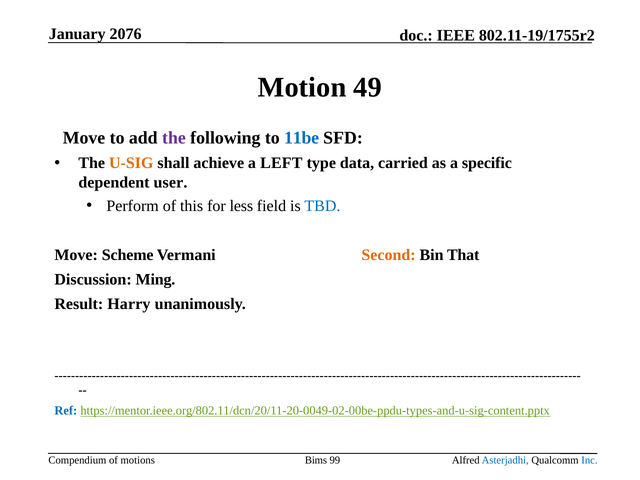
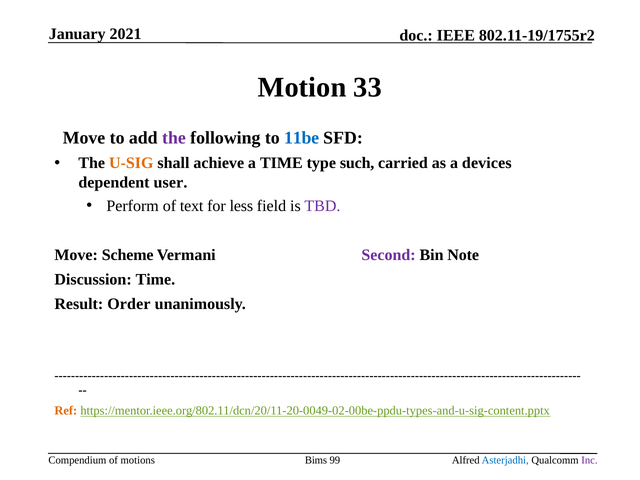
2076: 2076 -> 2021 (126, 34)
49: 49 -> 33 (368, 87)
a LEFT: LEFT -> TIME (281, 163)
data: data -> such (357, 163)
specific: specific -> devices (487, 163)
this: this -> text (192, 206)
TBD colour: blue -> purple (322, 206)
Second colour: orange -> purple (389, 255)
That: That -> Note (463, 255)
Discussion Ming: Ming -> Time (155, 280)
Harry: Harry -> Order (129, 304)
Ref colour: blue -> orange (66, 411)
Inc colour: blue -> purple (589, 460)
